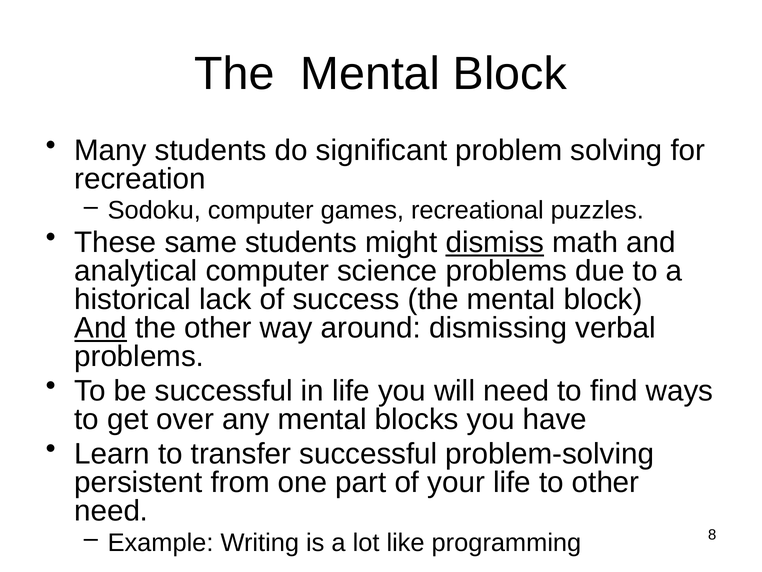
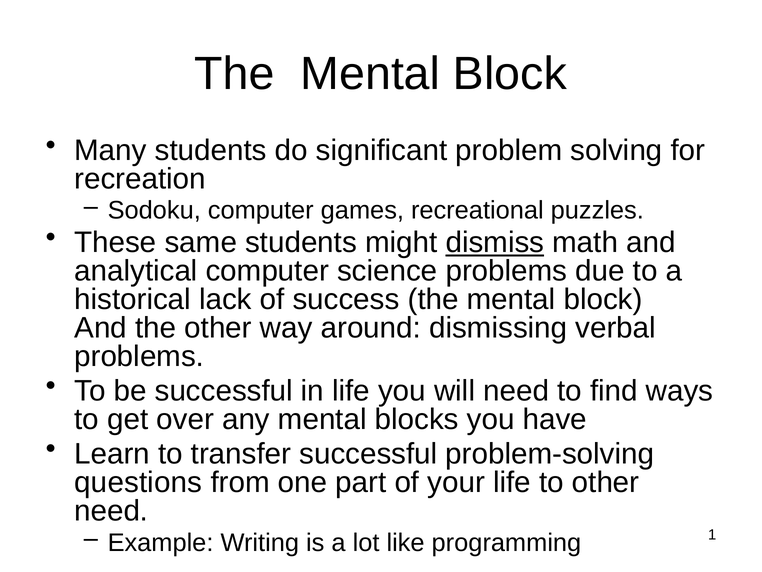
And underline: present -> none (101, 328)
persistent: persistent -> questions (138, 482)
8: 8 -> 1 (712, 534)
